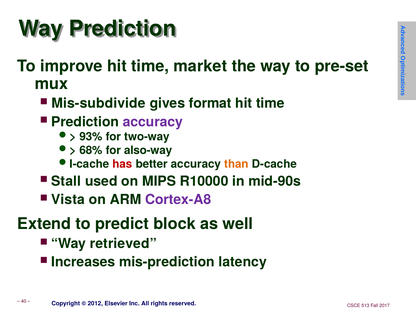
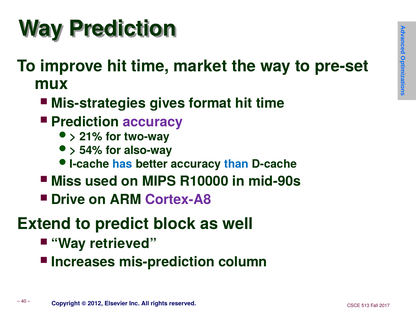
Mis-subdivide: Mis-subdivide -> Mis-strategies (99, 103)
93%: 93% -> 21% (91, 137)
68%: 68% -> 54% (91, 150)
has colour: red -> blue (122, 164)
than colour: orange -> blue (237, 164)
Stall: Stall -> Miss (66, 181)
Vista: Vista -> Drive (68, 200)
latency: latency -> column (243, 262)
